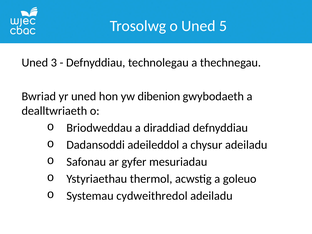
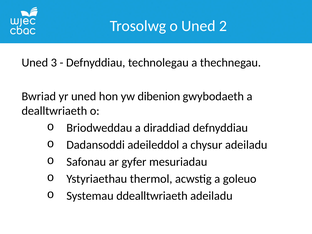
5: 5 -> 2 (223, 26)
cydweithredol: cydweithredol -> ddealltwriaeth (152, 196)
